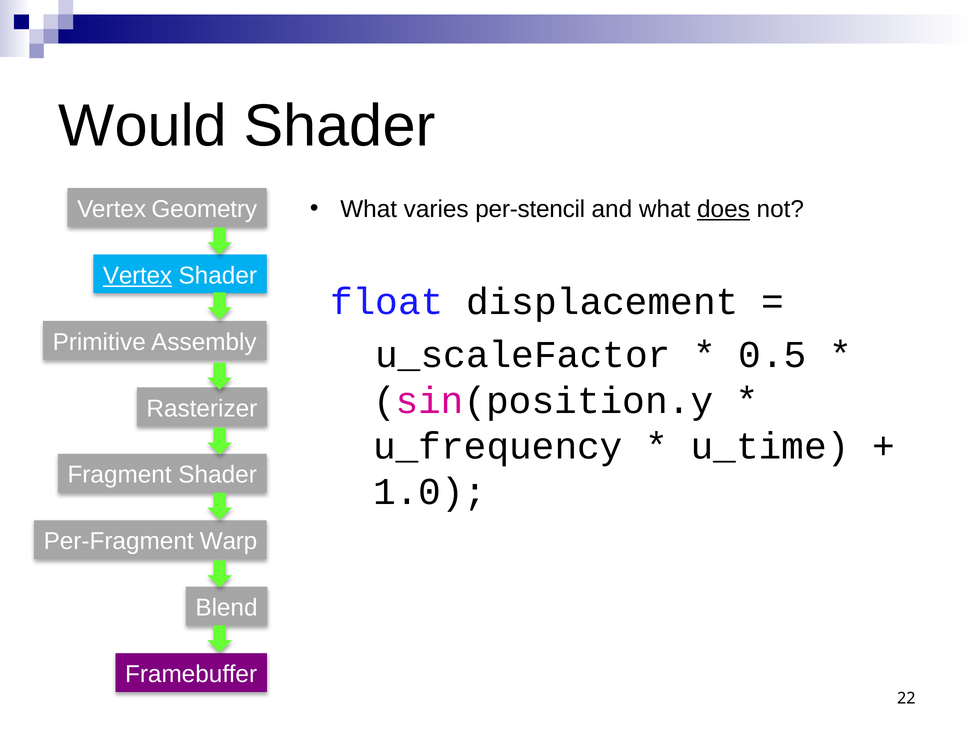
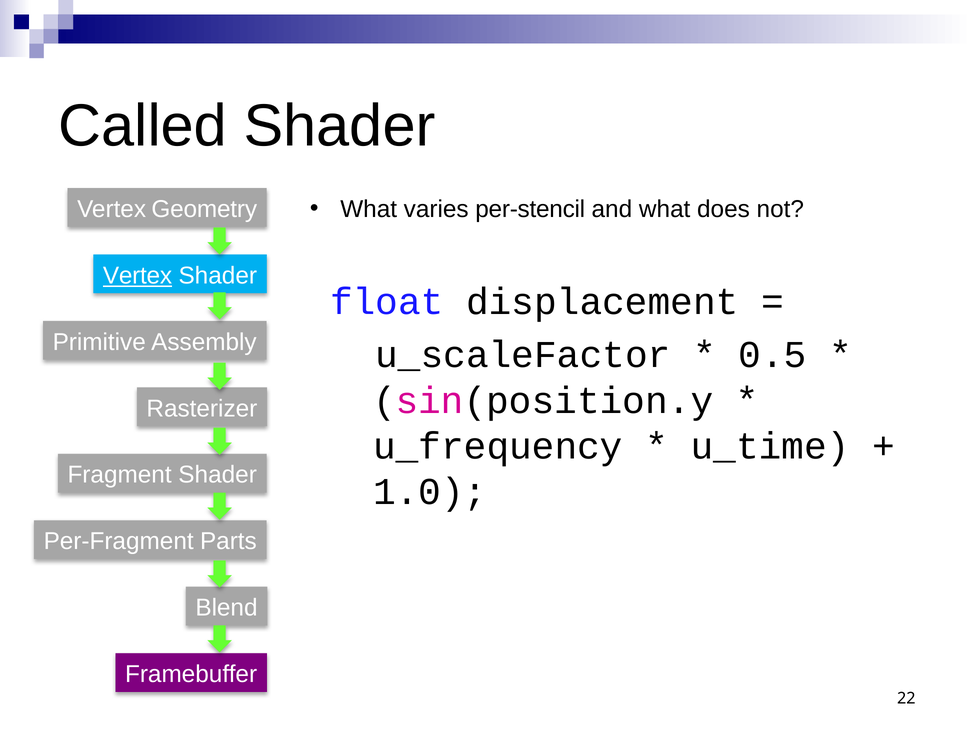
Would: Would -> Called (143, 126)
does underline: present -> none (723, 209)
Warp: Warp -> Parts (228, 541)
